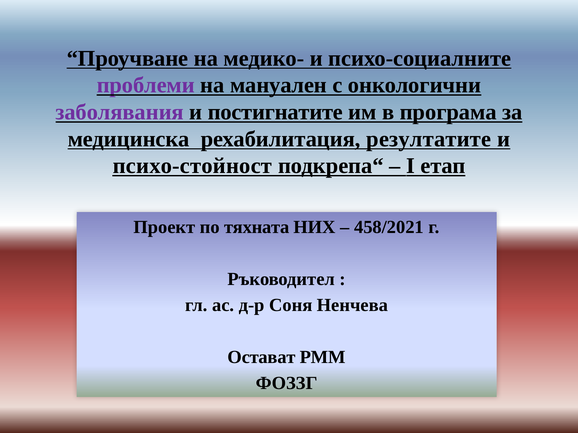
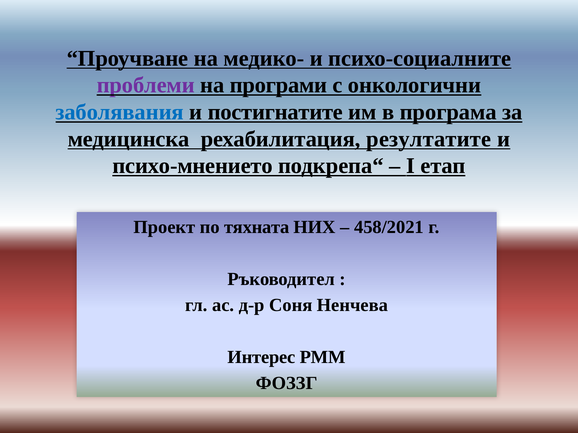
мануален: мануален -> програми (279, 85)
заболявания colour: purple -> blue (120, 112)
психо-стойност: психо-стойност -> психо-мнението (193, 166)
Остават: Остават -> Интерес (262, 357)
